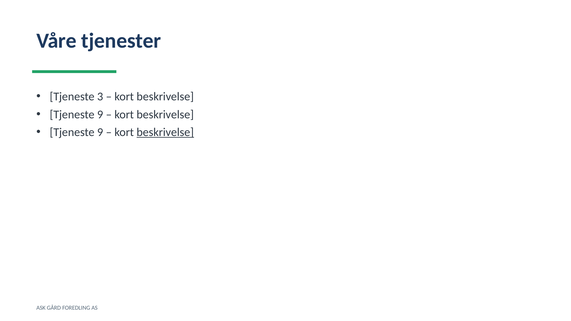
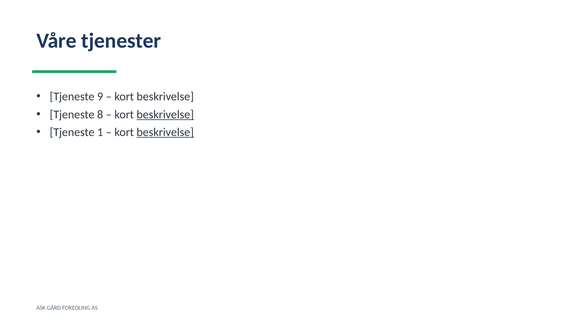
3: 3 -> 9 (100, 97)
9: 9 -> 8 (100, 115)
beskrivelse underline: none -> present (165, 115)
9: 9 -> 1 (100, 132)
